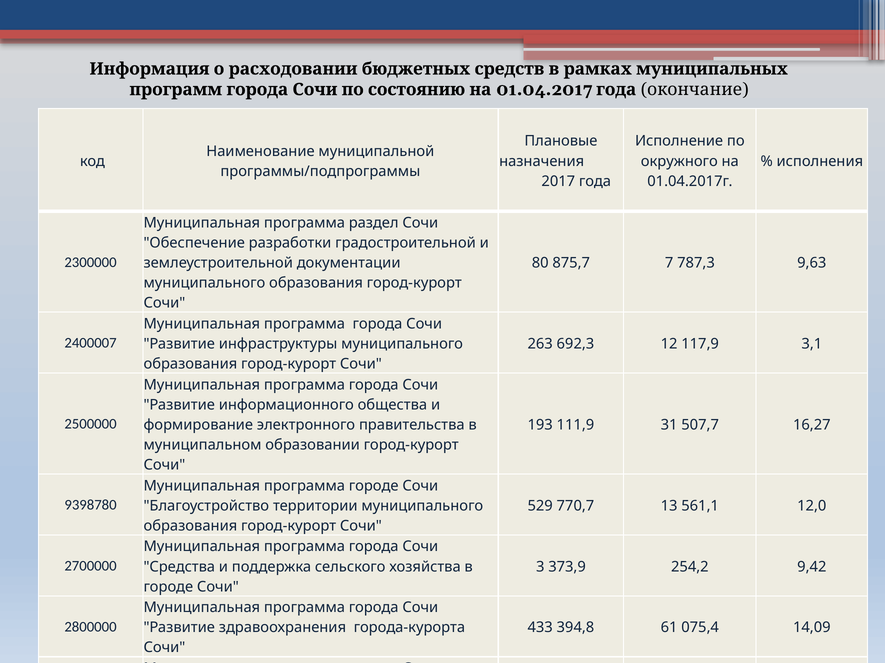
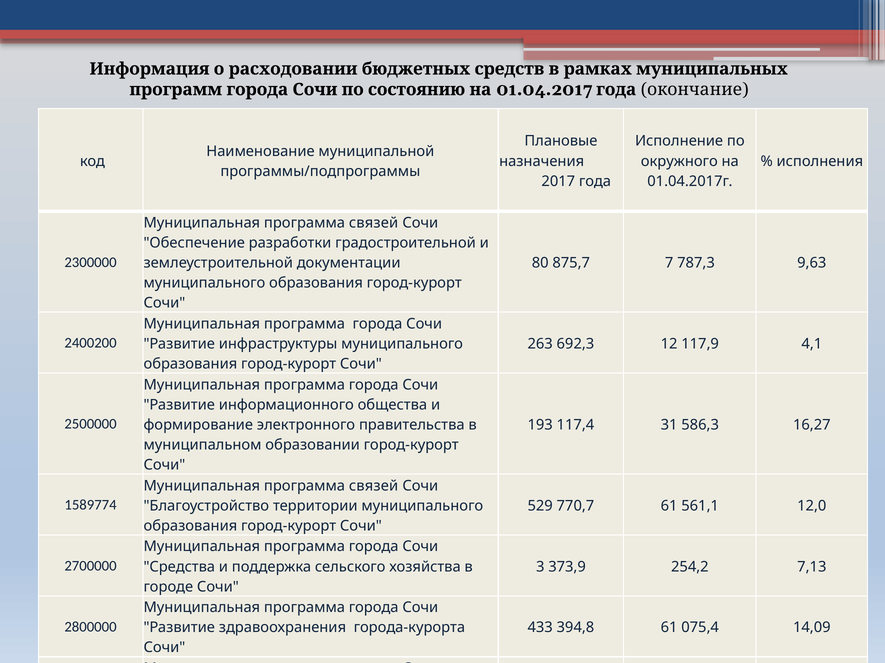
раздел: раздел -> связей (374, 223)
2400007: 2400007 -> 2400200 (91, 343)
3,1: 3,1 -> 4,1 (812, 344)
111,9: 111,9 -> 117,4 (575, 425)
507,7: 507,7 -> 586,3 (700, 425)
городе: городе -> связей (374, 486)
9398780: 9398780 -> 1589774 (91, 506)
770,7 13: 13 -> 61 (669, 506)
9,42: 9,42 -> 7,13 (812, 567)
